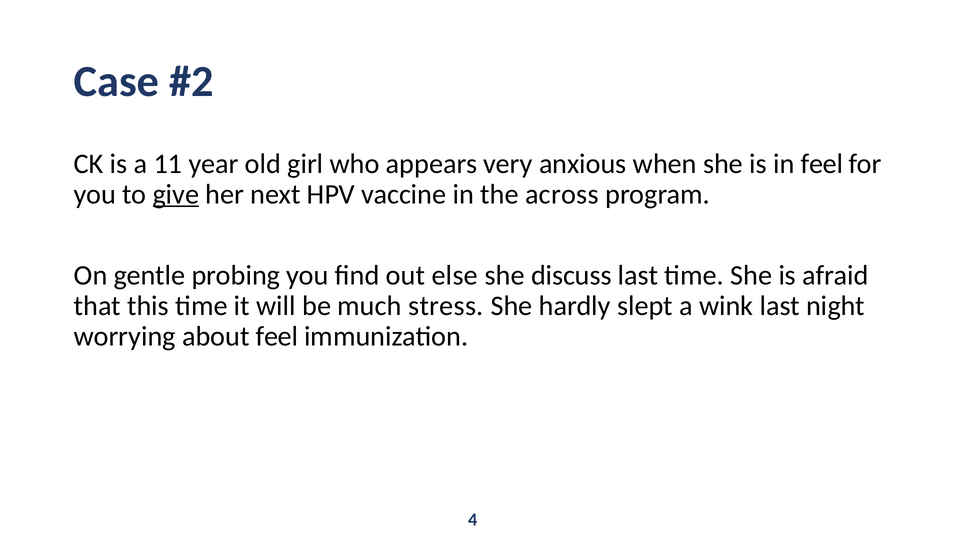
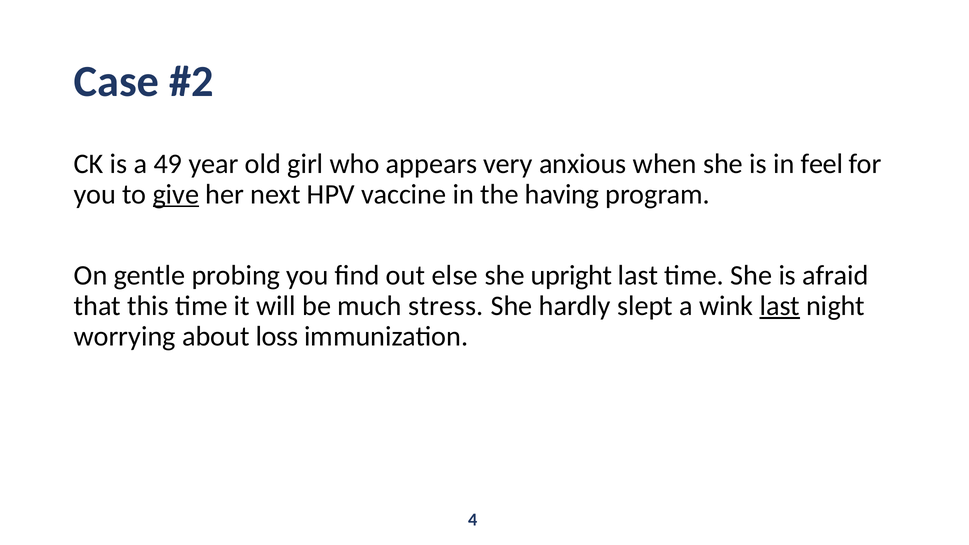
11: 11 -> 49 (168, 164)
across: across -> having (562, 194)
discuss: discuss -> upright (571, 275)
last underline: none -> present (780, 306)
about feel: feel -> loss (277, 336)
